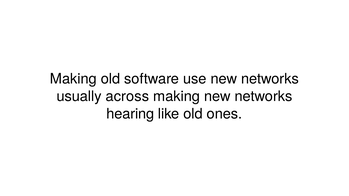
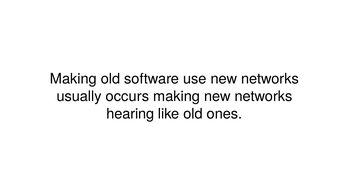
across: across -> occurs (127, 96)
